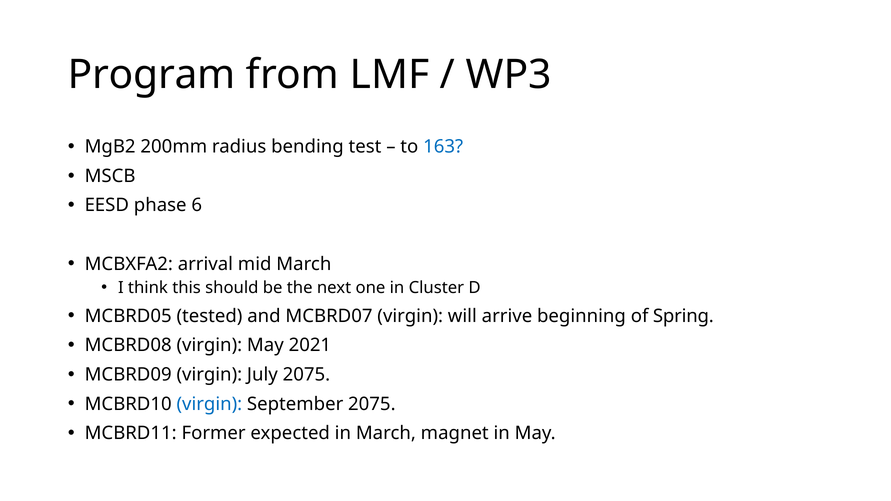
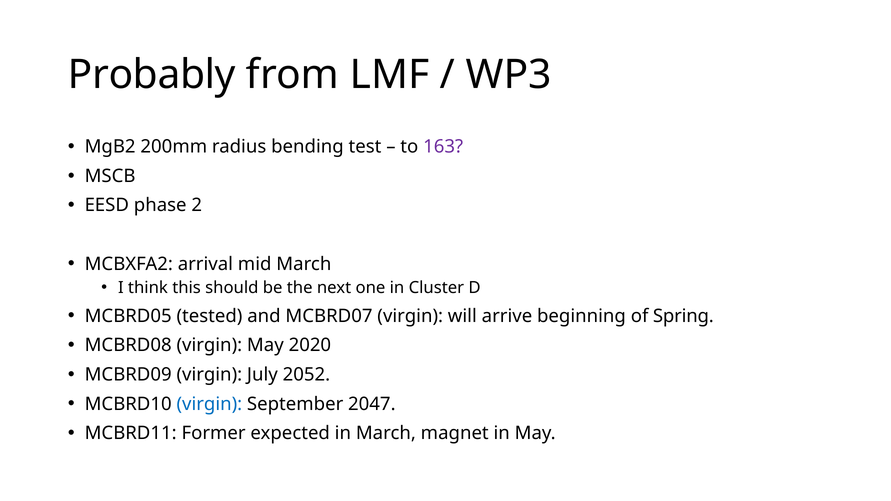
Program: Program -> Probably (152, 75)
163 colour: blue -> purple (443, 147)
6: 6 -> 2 (197, 205)
2021: 2021 -> 2020 (310, 345)
July 2075: 2075 -> 2052 (306, 375)
September 2075: 2075 -> 2047 (372, 404)
